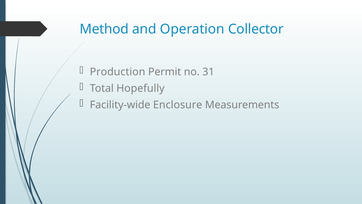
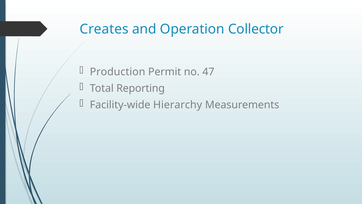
Method: Method -> Creates (104, 29)
31: 31 -> 47 (208, 72)
Hopefully: Hopefully -> Reporting (141, 88)
Enclosure: Enclosure -> Hierarchy (178, 105)
